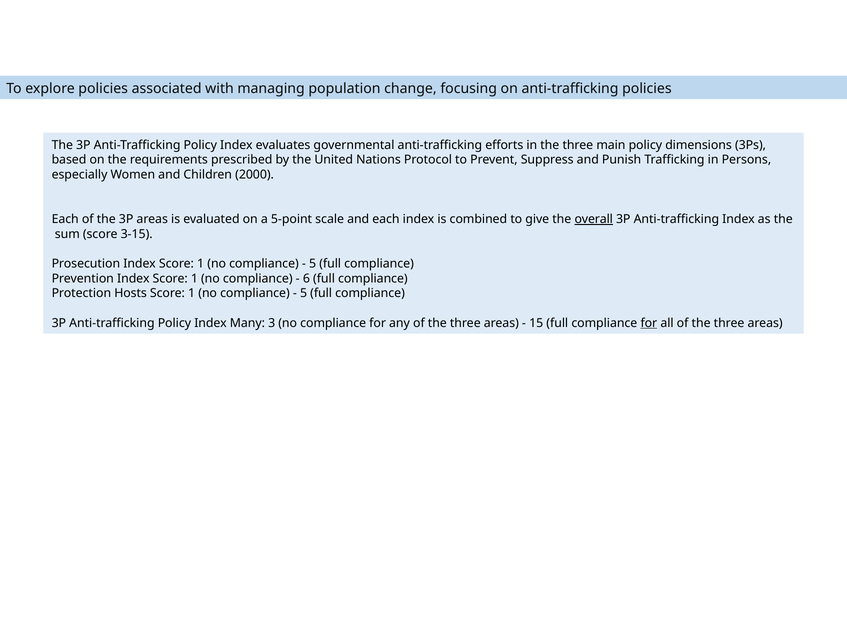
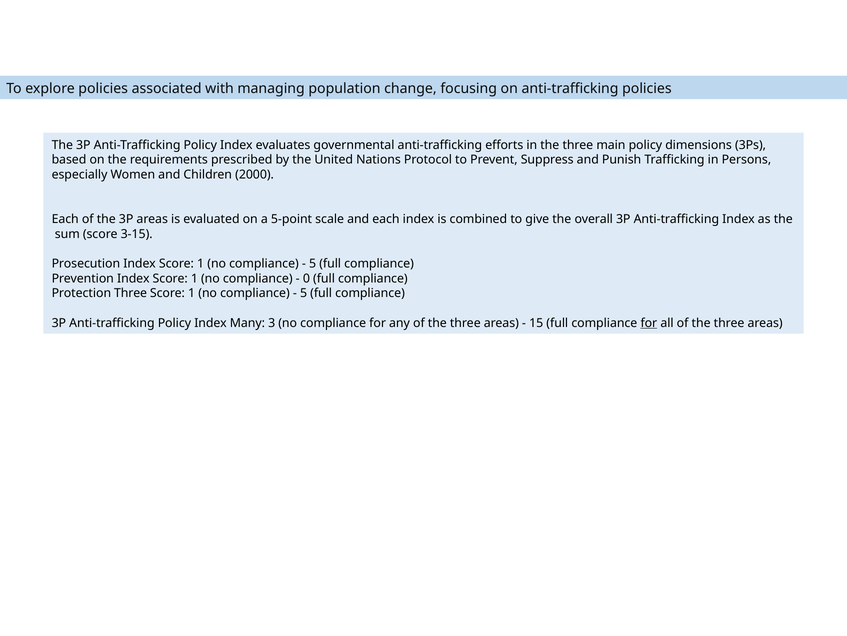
overall underline: present -> none (594, 219)
6: 6 -> 0 (306, 278)
Protection Hosts: Hosts -> Three (131, 293)
